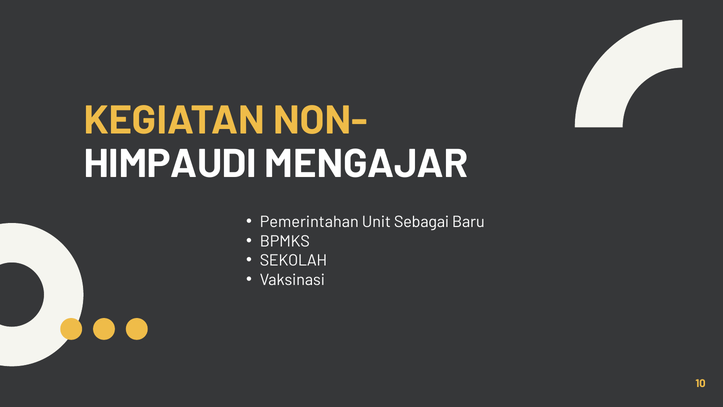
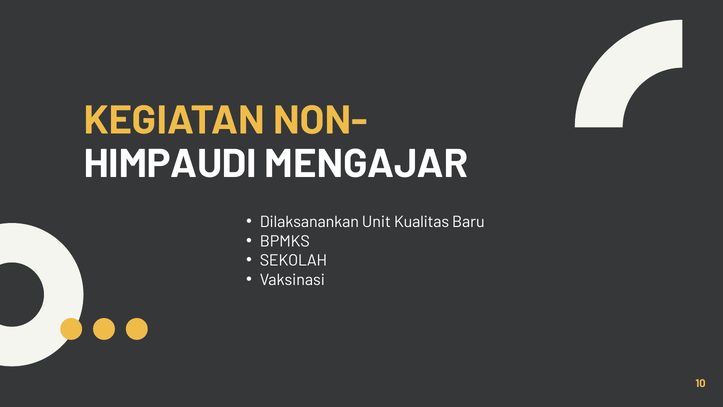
Pemerintahan: Pemerintahan -> Dilaksanankan (309, 222)
Sebagai: Sebagai -> Kualitas (422, 222)
